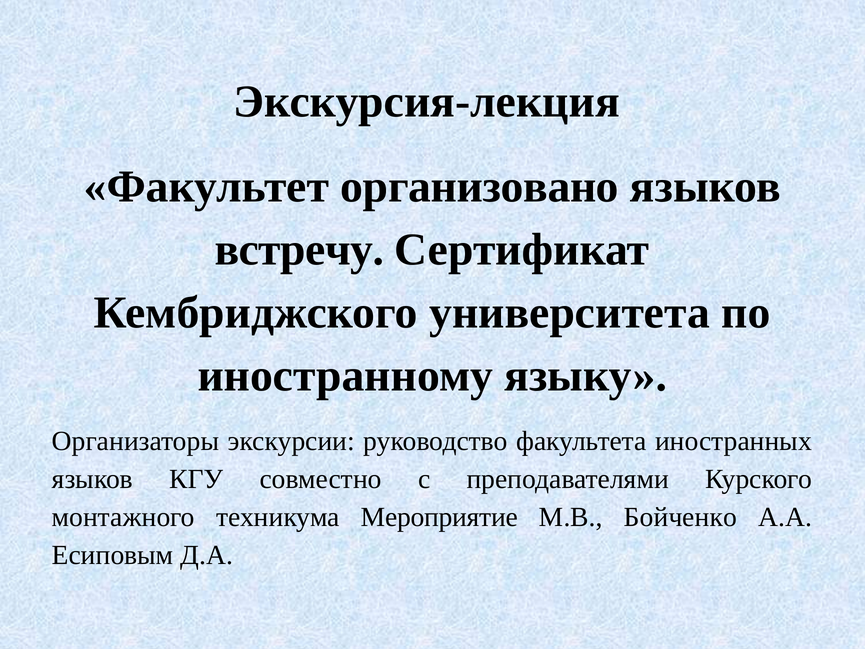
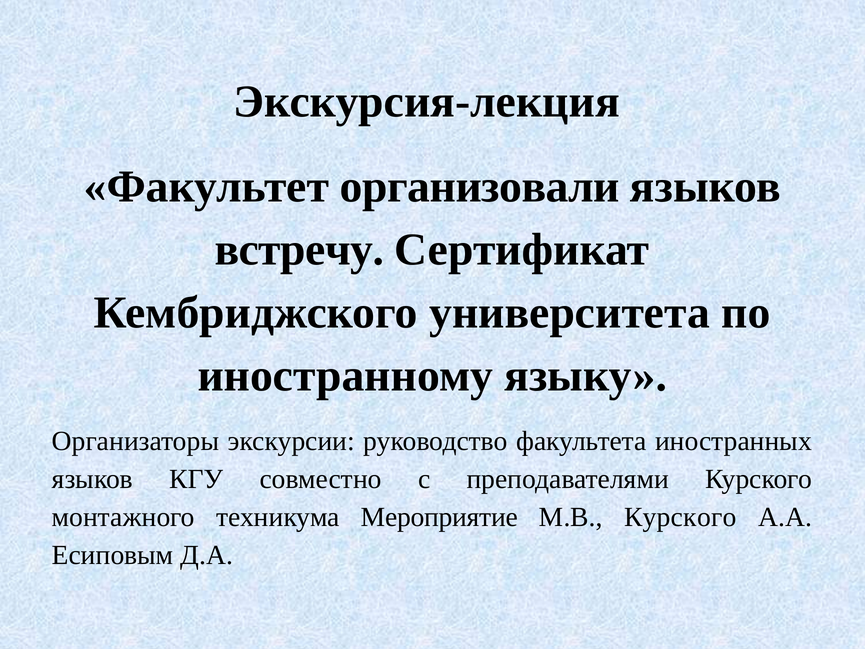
организовано: организовано -> организовали (480, 186)
М.В Бойченко: Бойченко -> Курского (680, 517)
